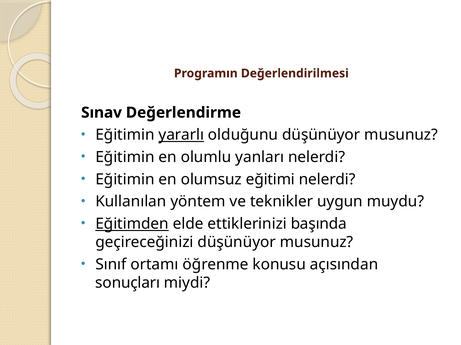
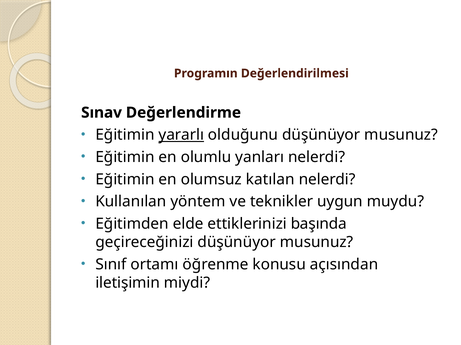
eğitimi: eğitimi -> katılan (270, 180)
Eğitimden underline: present -> none (132, 224)
sonuçları: sonuçları -> iletişimin (128, 283)
